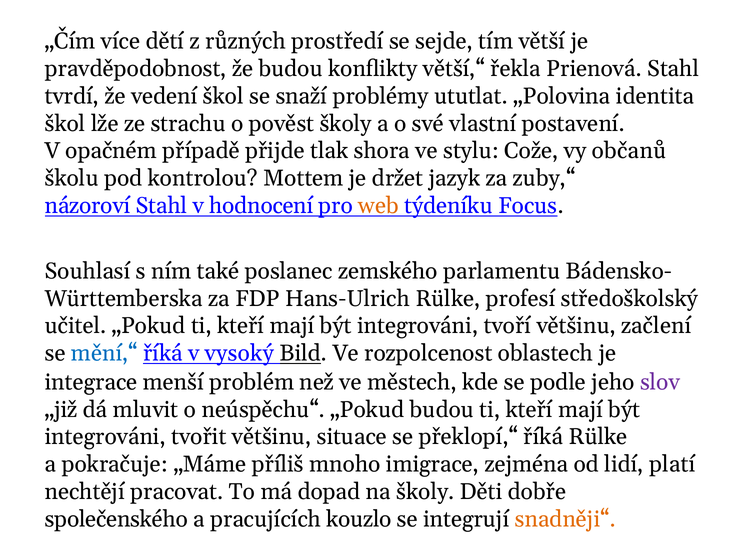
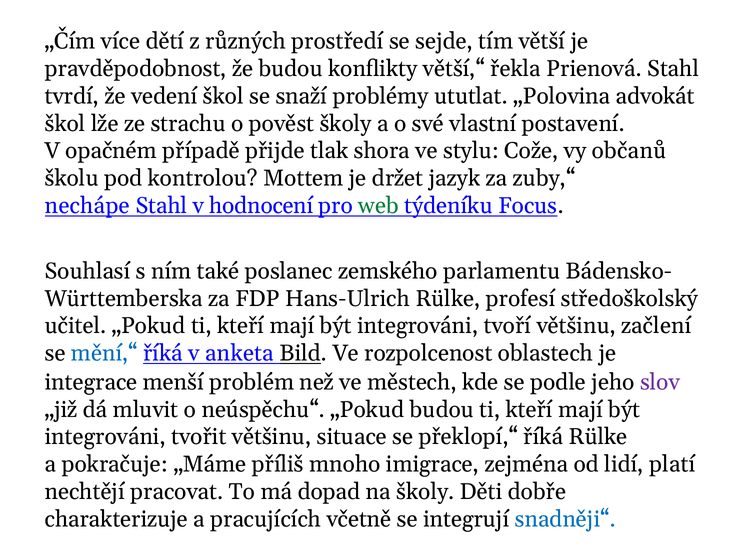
identita: identita -> advokát (655, 96)
názoroví: názoroví -> nechápe (87, 205)
web colour: orange -> green (379, 205)
vysoký: vysoký -> anketa (240, 353)
společenského: společenského -> charakterizuje (116, 519)
kouzlo: kouzlo -> včetně (359, 519)
snadněji“ colour: orange -> blue (565, 519)
